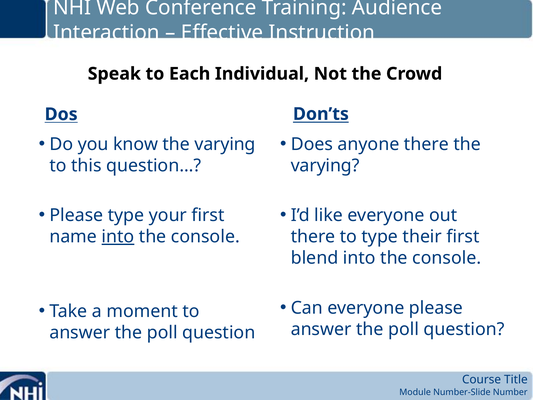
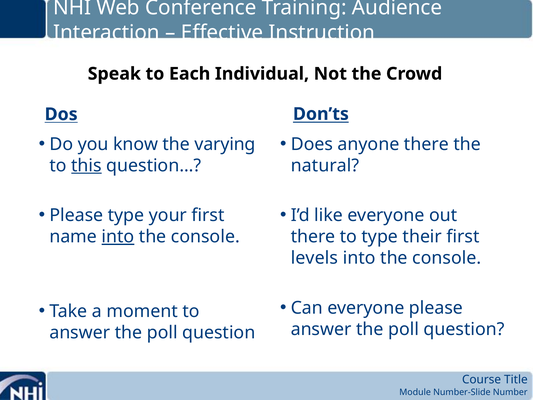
this underline: none -> present (86, 166)
varying: varying -> natural (325, 166)
blend: blend -> levels (314, 258)
